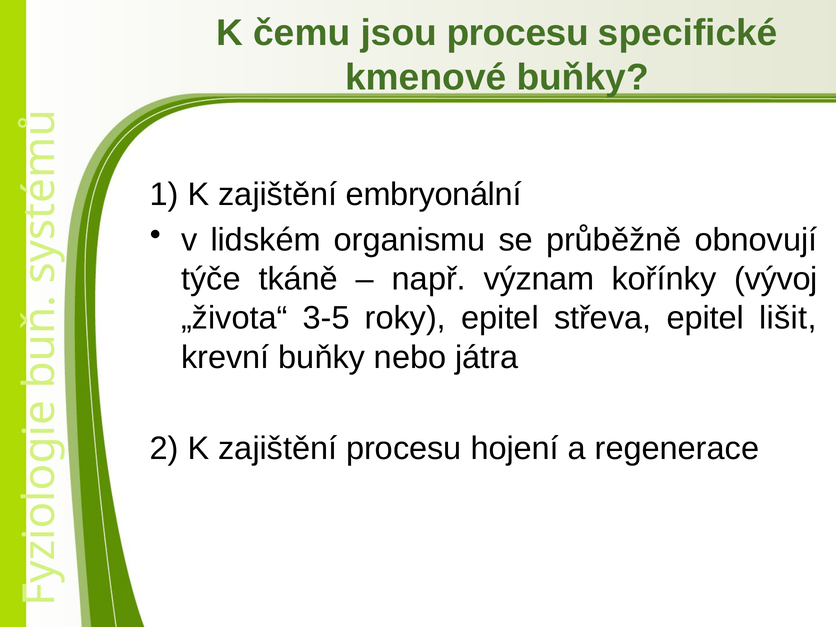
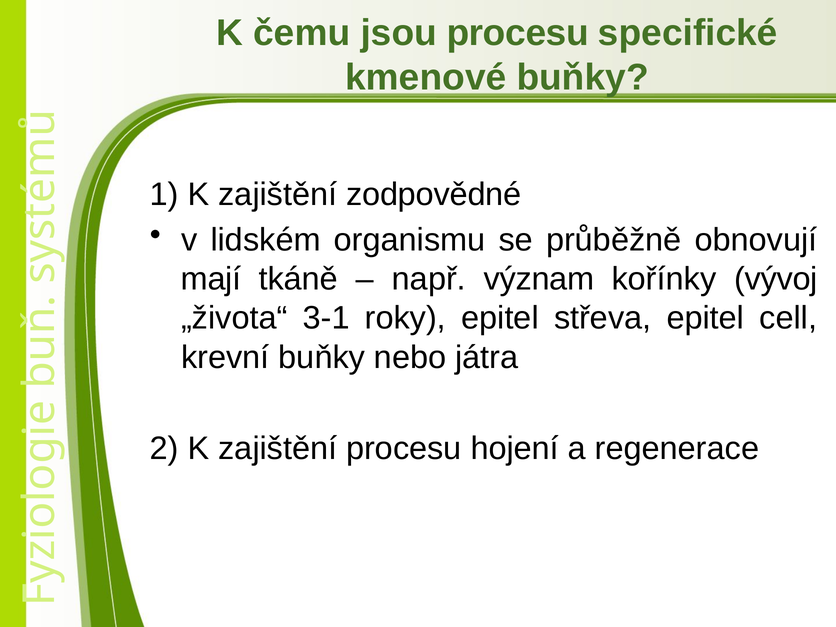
embryonální: embryonální -> zodpovědné (434, 195)
týče: týče -> mají (211, 279)
3-5: 3-5 -> 3-1 (326, 318)
lišit: lišit -> cell (788, 318)
